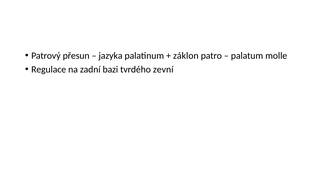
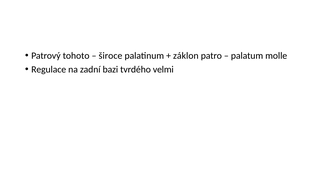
přesun: přesun -> tohoto (76, 56)
jazyka: jazyka -> široce (110, 56)
zevní: zevní -> velmi (163, 69)
